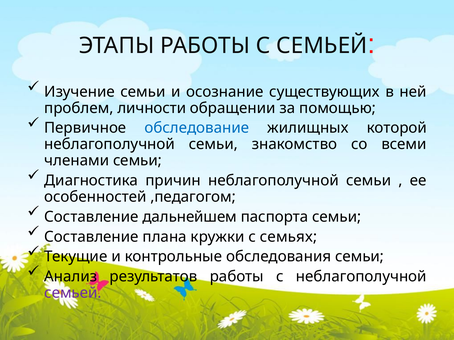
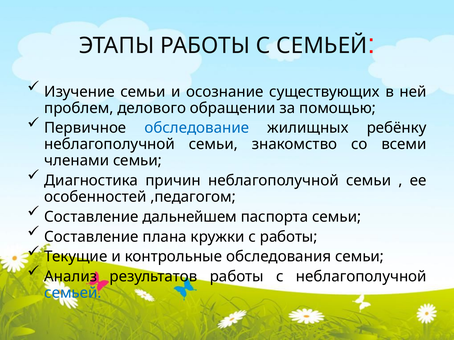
личности: личности -> делового (152, 108)
которой: которой -> ребёнку (397, 128)
с семьях: семьях -> работы (289, 237)
семьей colour: purple -> blue (73, 293)
